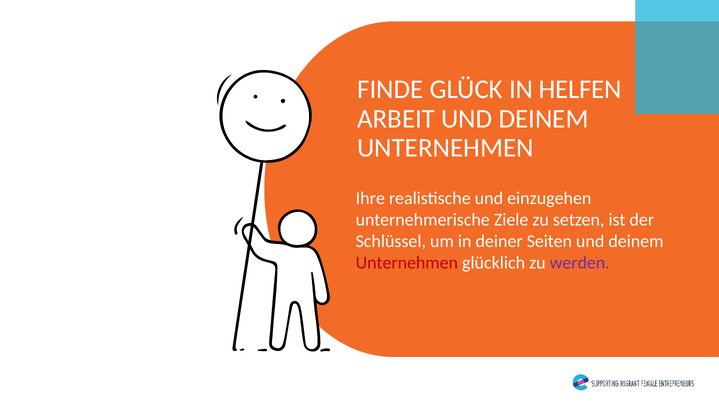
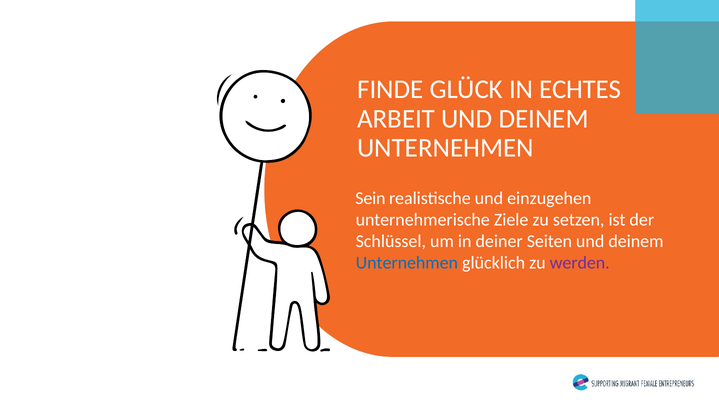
HELFEN: HELFEN -> ECHTES (580, 89)
Ihre: Ihre -> Sein (370, 198)
Unternehmen colour: red -> blue (407, 263)
